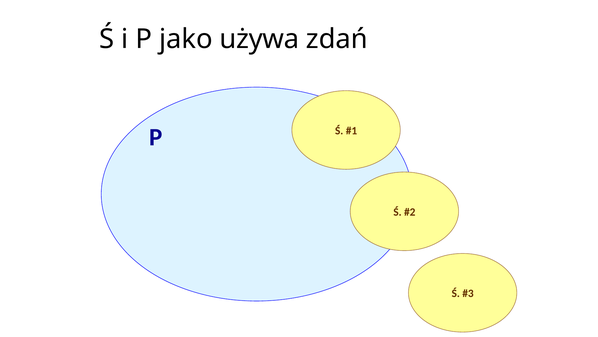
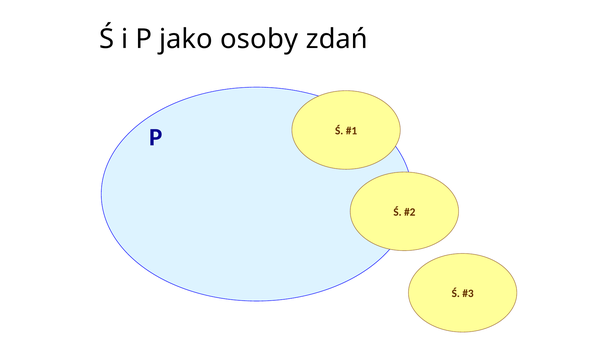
używa: używa -> osoby (259, 39)
